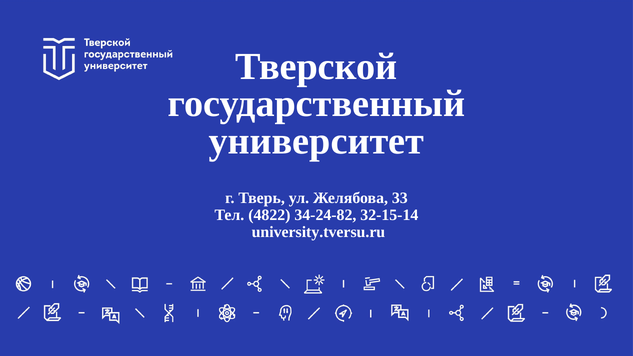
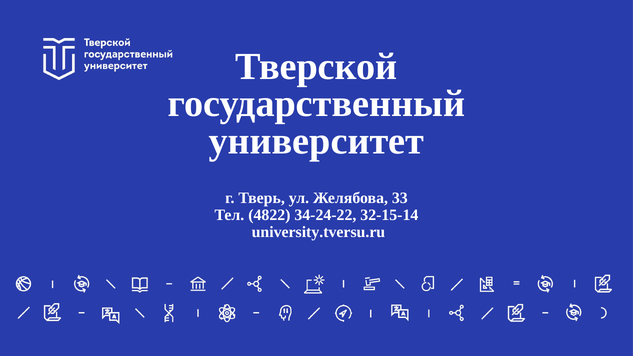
34-24-82: 34-24-82 -> 34-24-22 (325, 215)
